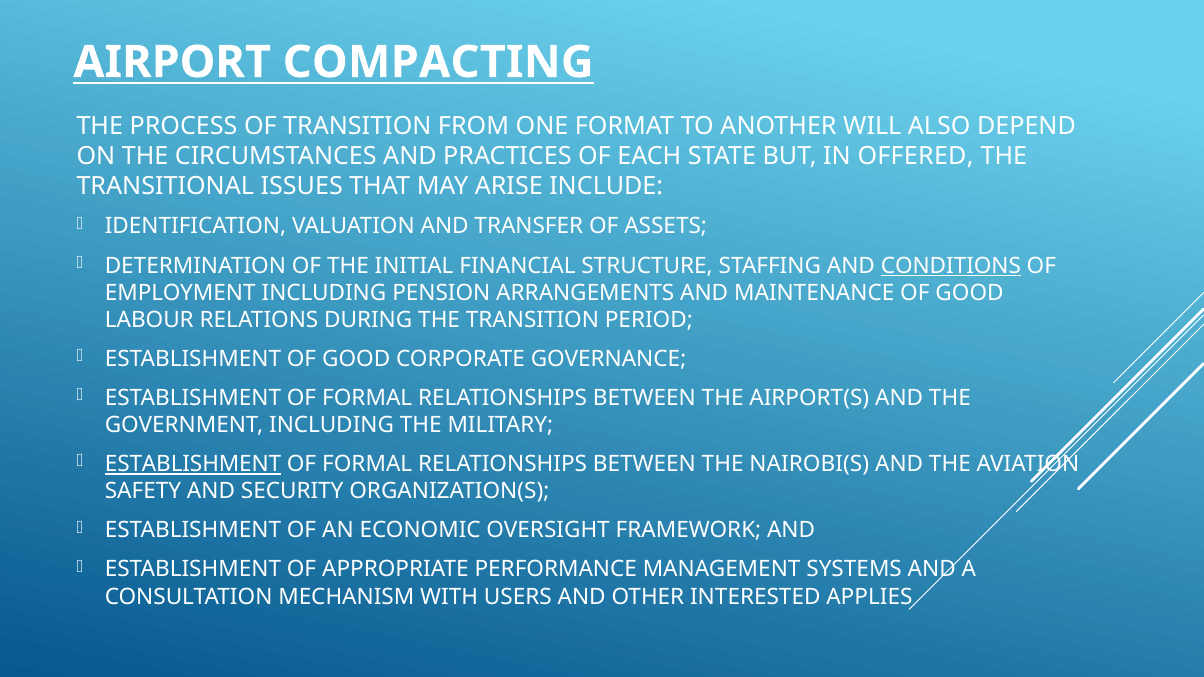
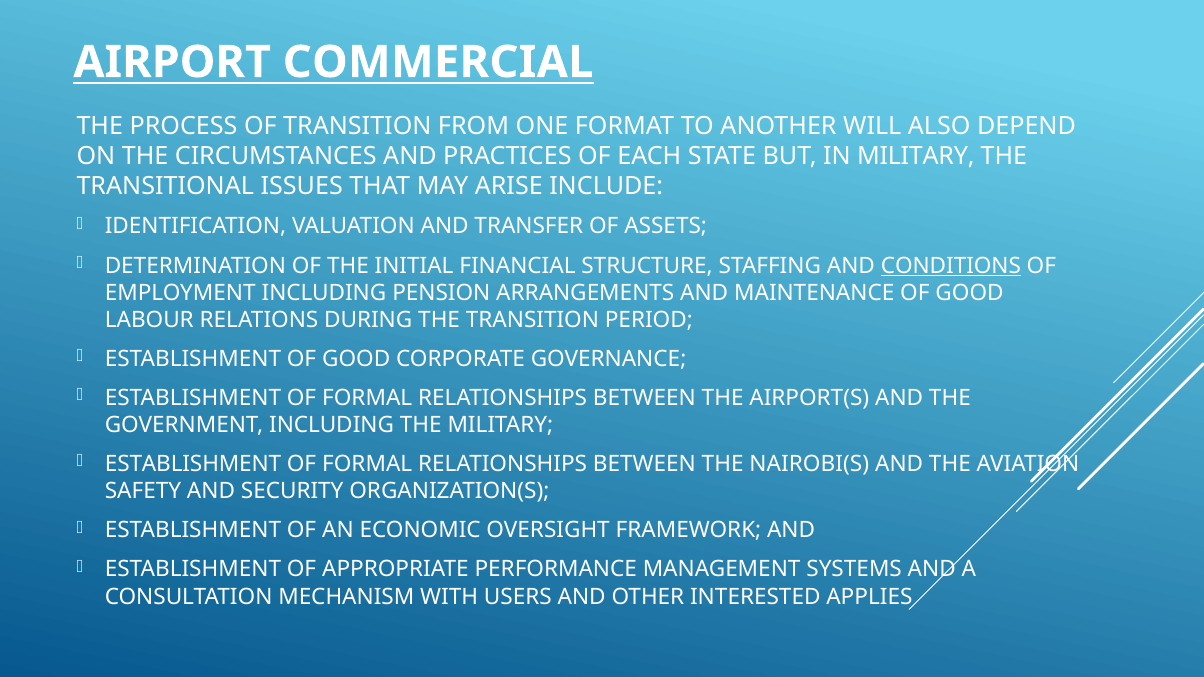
COMPACTING: COMPACTING -> COMMERCIAL (438, 62)
IN OFFERED: OFFERED -> MILITARY (916, 156)
ESTABLISHMENT underline: present -> none (193, 464)
